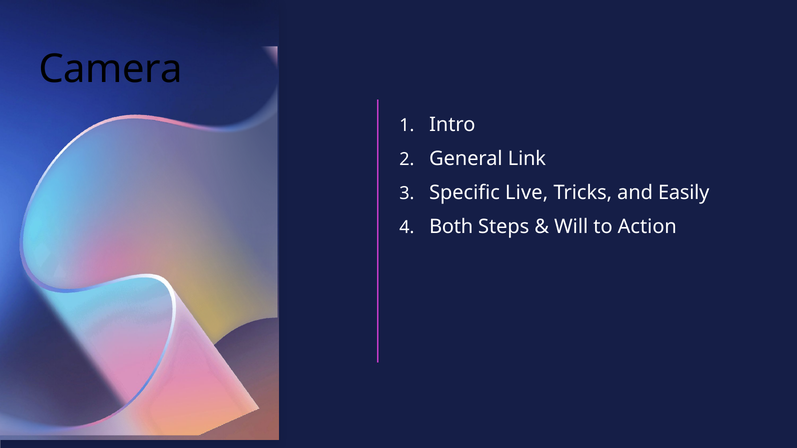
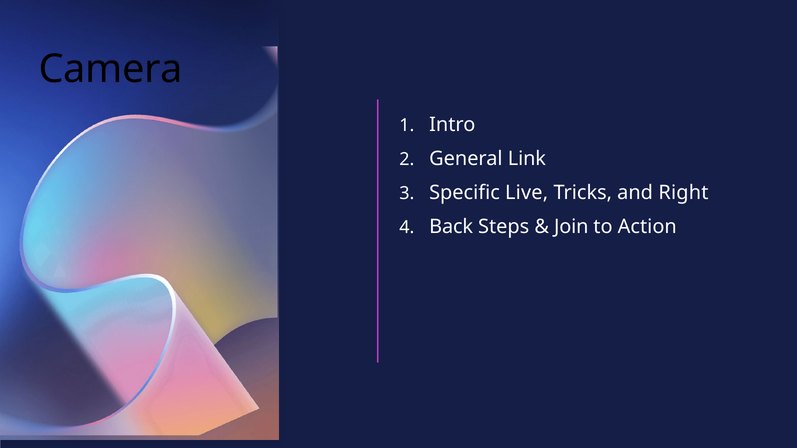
Easily: Easily -> Right (683, 193)
Both: Both -> Back (451, 227)
Will: Will -> Join (571, 227)
